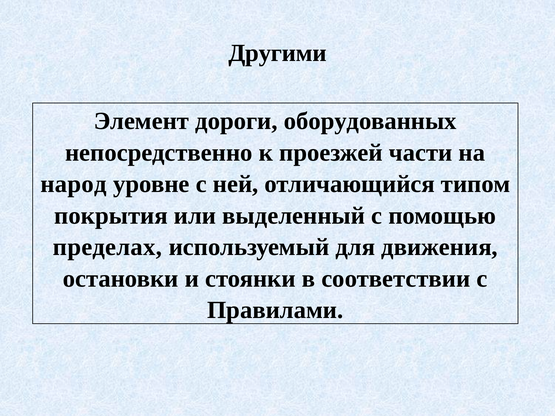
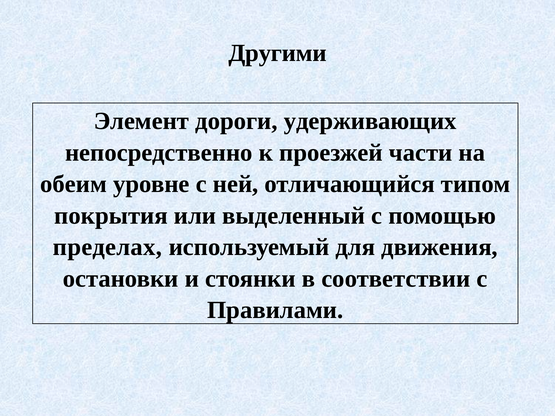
оборудованных: оборудованных -> удерживающих (370, 121)
народ: народ -> обеим (74, 184)
